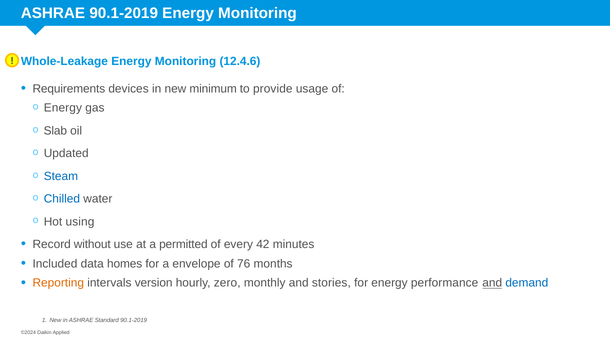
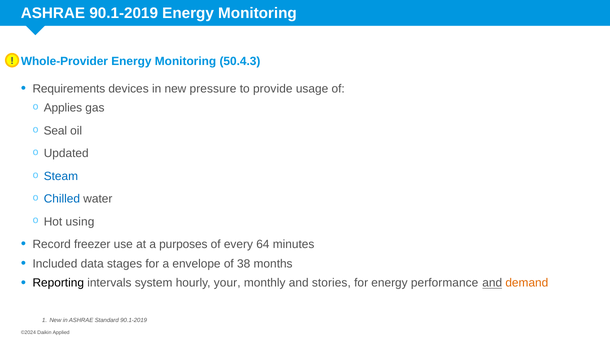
Whole-Leakage: Whole-Leakage -> Whole-Provider (64, 61)
12.4.6: 12.4.6 -> 50.4.3 (240, 61)
minimum: minimum -> pressure (213, 89)
Energy: Energy -> Applies (63, 108)
Slab: Slab -> Seal (55, 131)
without: without -> freezer (92, 244)
permitted: permitted -> purposes (183, 244)
42: 42 -> 64 (263, 244)
homes: homes -> stages (125, 264)
76: 76 -> 38 (244, 264)
Reporting colour: orange -> black (58, 283)
version: version -> system (154, 283)
zero: zero -> your (227, 283)
demand colour: blue -> orange (527, 283)
